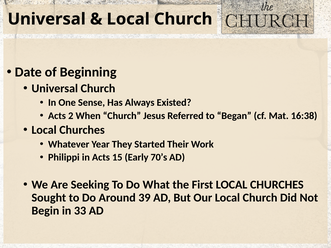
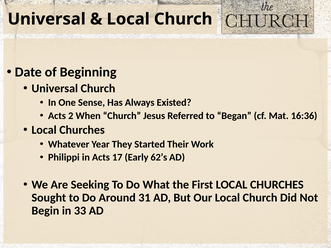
16:38: 16:38 -> 16:36 (304, 116)
15: 15 -> 17 (117, 158)
70’s: 70’s -> 62’s (159, 158)
39: 39 -> 31 (144, 198)
